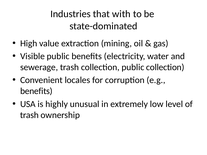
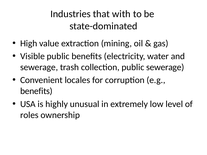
public collection: collection -> sewerage (165, 67)
trash: trash -> roles (29, 115)
